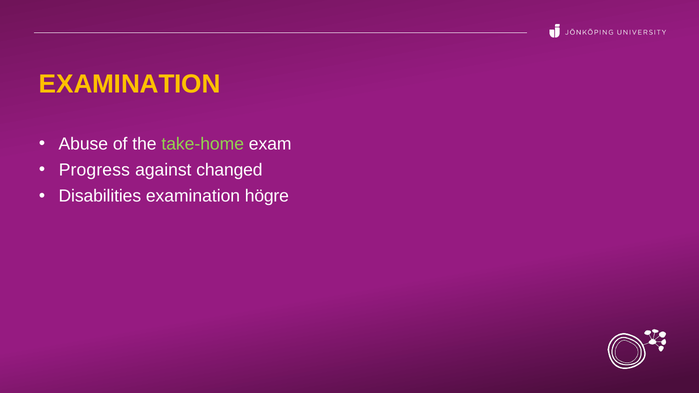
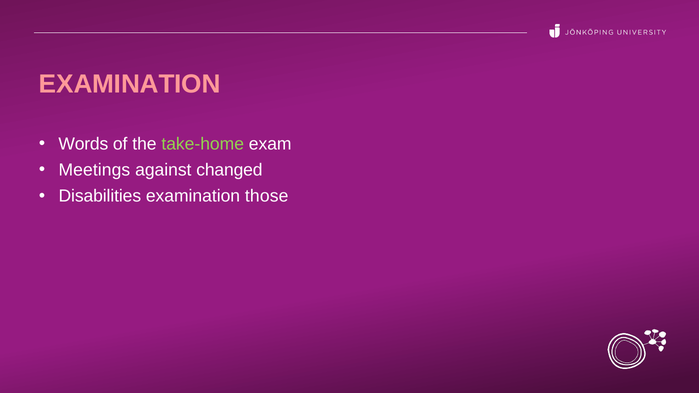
EXAMINATION colour: yellow -> pink (130, 84)
Abuse: Abuse -> Words (83, 144)
Progress: Progress -> Meetings (94, 170)
högre: högre -> those (267, 196)
